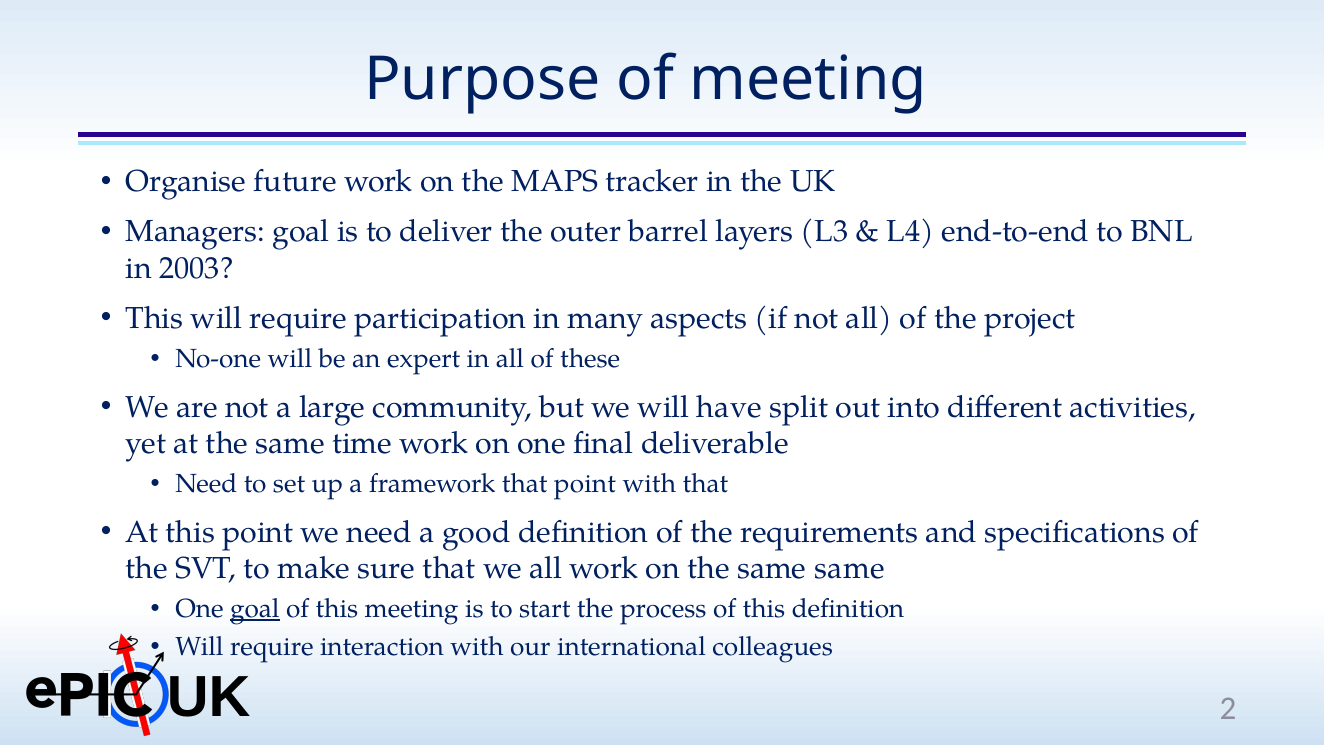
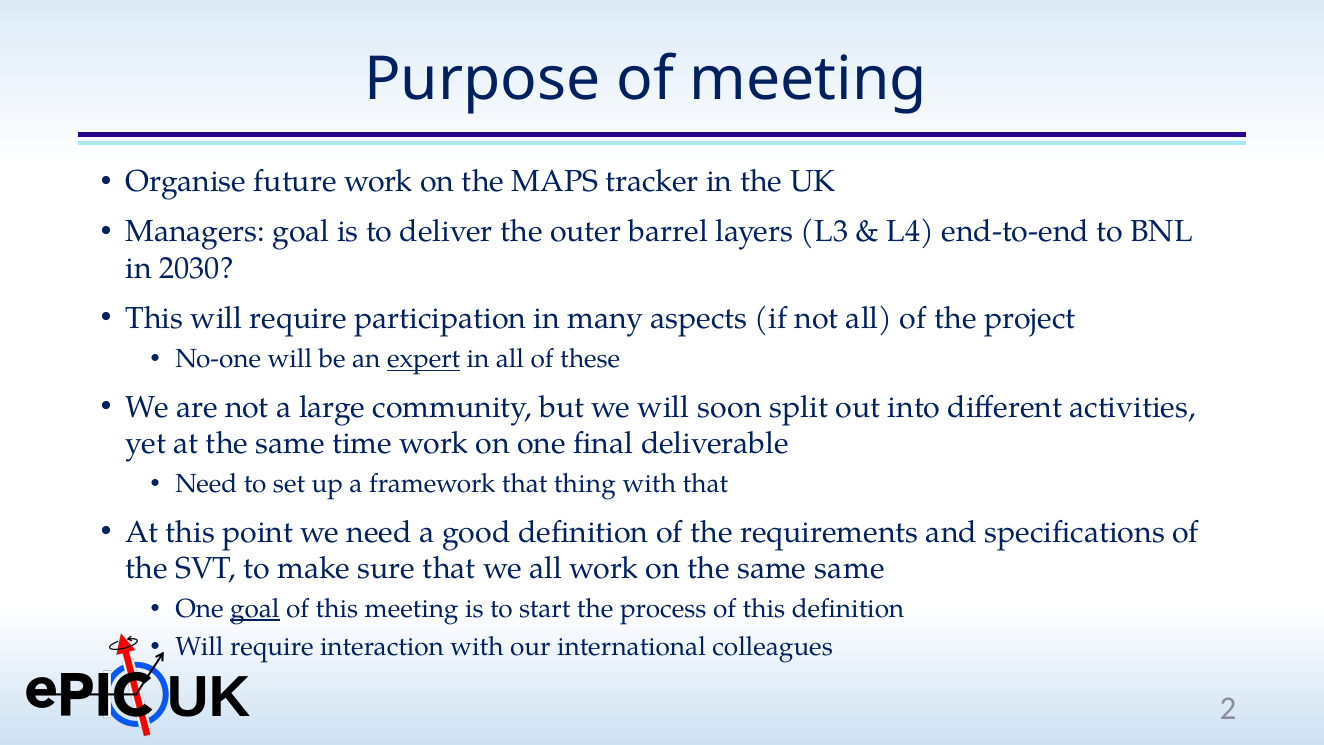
2003: 2003 -> 2030 (197, 268)
expert underline: none -> present (424, 359)
have: have -> soon (729, 407)
that point: point -> thing (585, 484)
